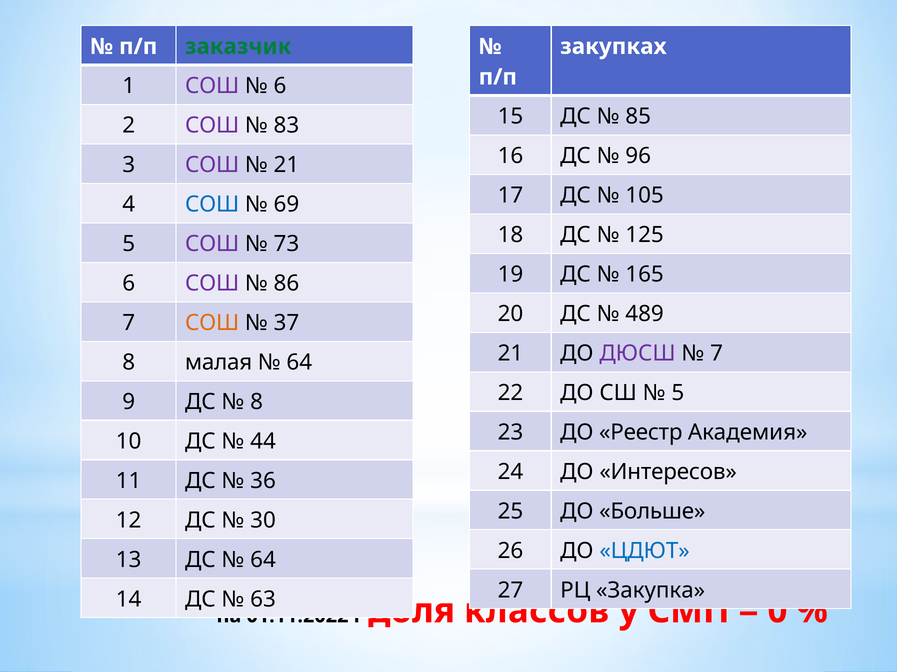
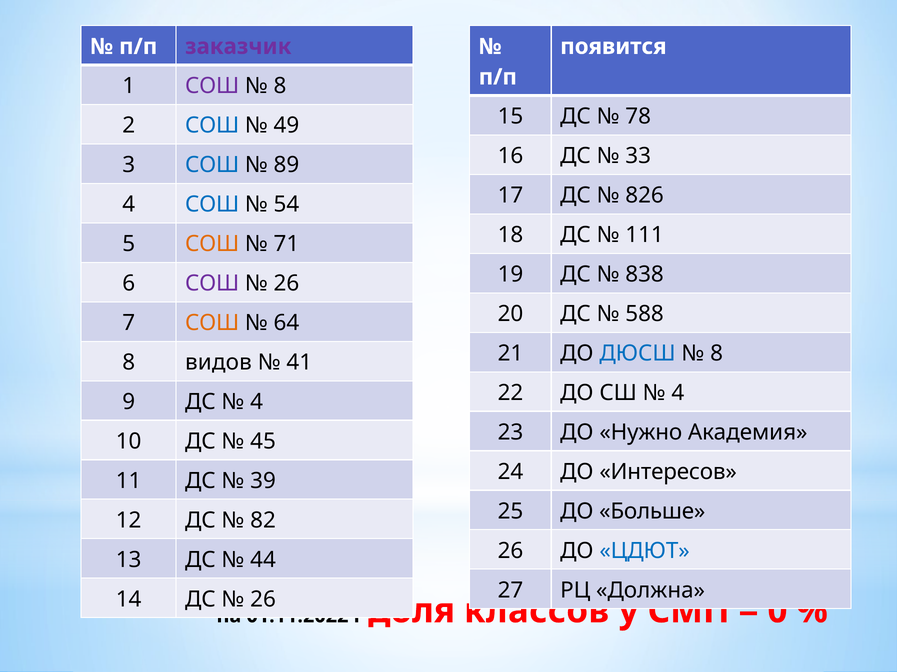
заказчик colour: green -> purple (238, 47)
закупках: закупках -> появится (613, 47)
6: 6 -> 8 (280, 86)
85: 85 -> 78 (638, 117)
СОШ colour: purple -> blue (212, 126)
83: 83 -> 49 (286, 126)
96: 96 -> 33 (638, 156)
СОШ colour: purple -> blue (212, 165)
21: 21 -> 89 (286, 165)
105: 105 -> 826 (645, 196)
69: 69 -> 54 (286, 205)
125: 125 -> 111 (645, 235)
СОШ colour: purple -> orange (212, 244)
73: 73 -> 71 (286, 244)
165: 165 -> 838 (645, 275)
86: 86 -> 26 (286, 284)
489: 489 -> 588 (645, 314)
37: 37 -> 64 (286, 323)
ДЮСШ colour: purple -> blue (638, 354)
7: 7 -> 8 (717, 354)
малая: малая -> видов (218, 363)
64: 64 -> 41 (299, 363)
5: 5 -> 4 (678, 393)
8: 8 -> 4 (257, 402)
Реестр: Реестр -> Нужно (641, 433)
44: 44 -> 45 (263, 442)
36: 36 -> 39 (263, 481)
30: 30 -> 82 (263, 521)
64: 64 -> 44 (263, 560)
Закупка: Закупка -> Должна (651, 591)
63: 63 -> 26 (263, 600)
